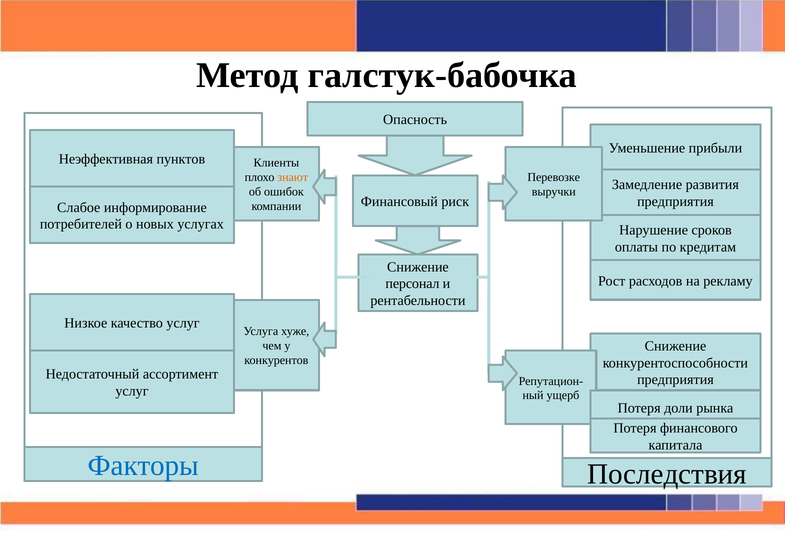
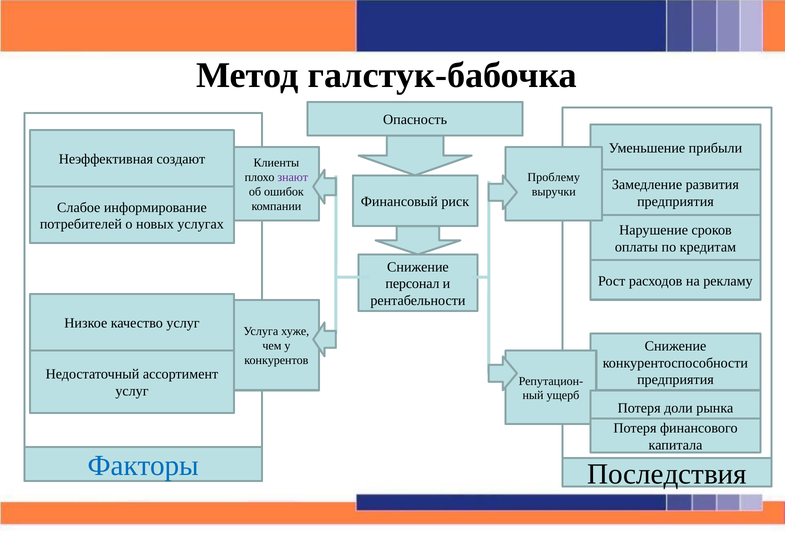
пунктов: пунктов -> создают (181, 159)
знают colour: orange -> purple (293, 178)
Перевозке: Перевозке -> Проблему (554, 178)
